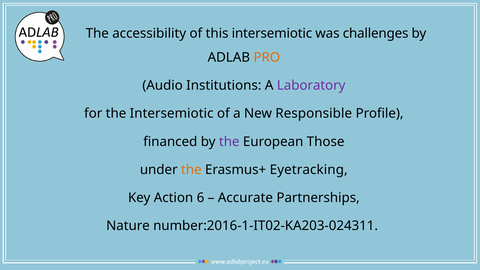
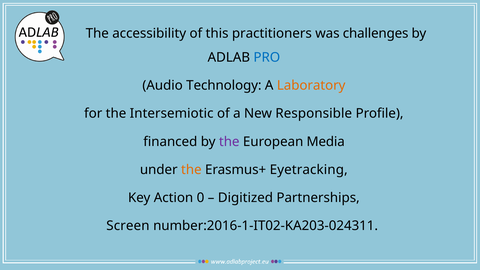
this intersemiotic: intersemiotic -> practitioners (272, 33)
PRO colour: orange -> blue (267, 57)
Institutions: Institutions -> Technology (224, 85)
Laboratory colour: purple -> orange (311, 85)
Those: Those -> Media (326, 142)
6: 6 -> 0 (200, 198)
Accurate: Accurate -> Digitized (245, 198)
Nature: Nature -> Screen (128, 226)
